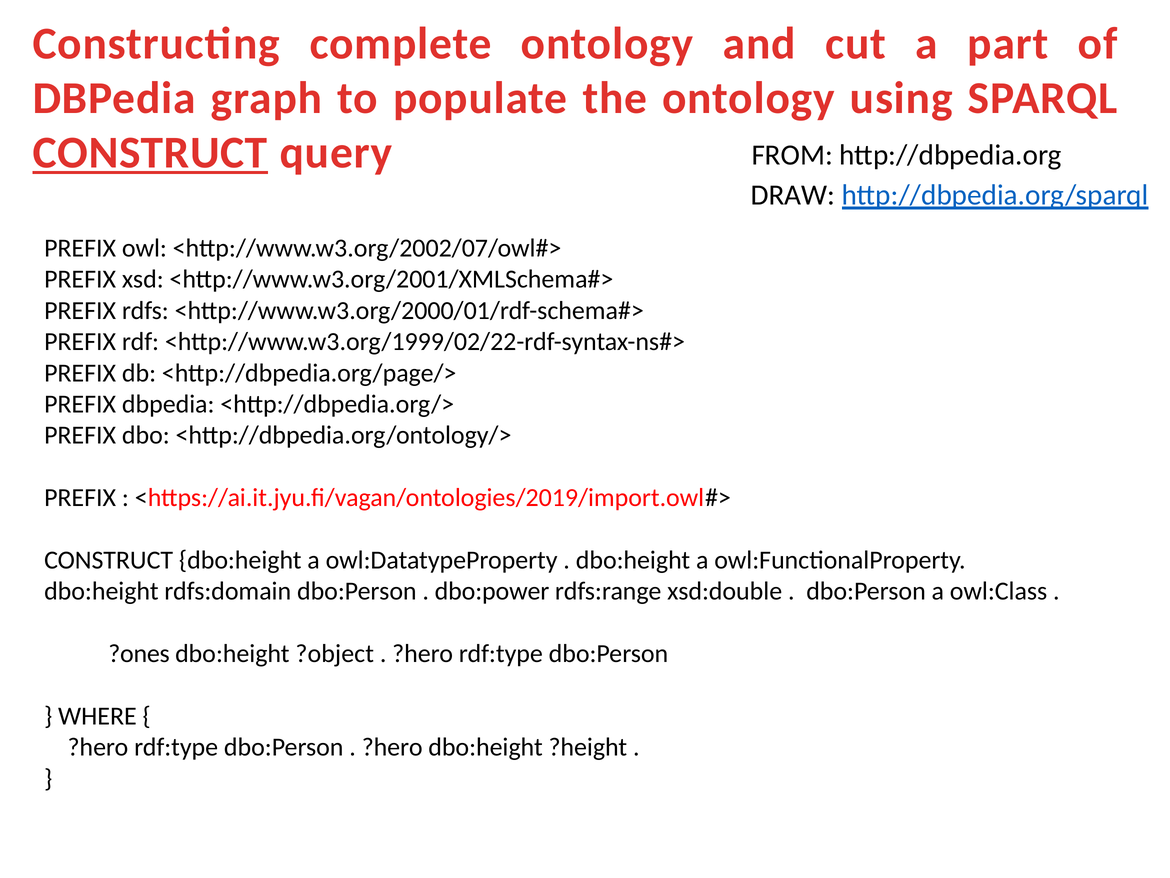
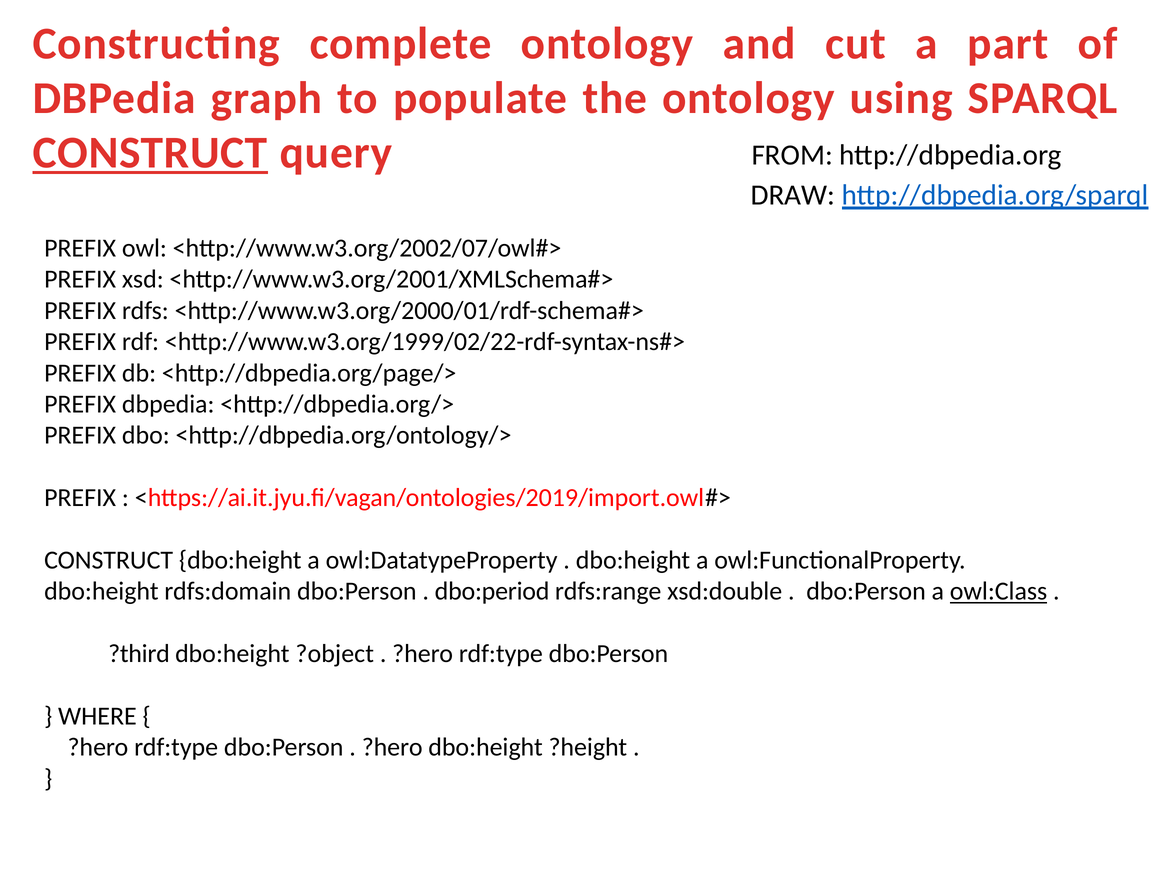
dbo:power: dbo:power -> dbo:period (492, 591)
owl:Class underline: none -> present (999, 591)
?ones: ?ones -> ?third (139, 653)
